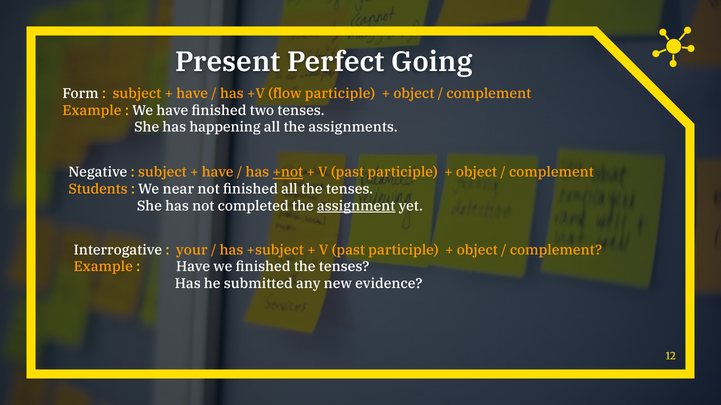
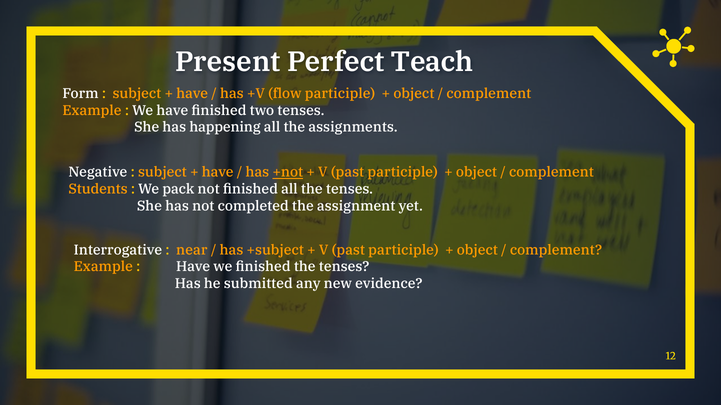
Going: Going -> Teach (432, 62)
near: near -> pack (178, 189)
assignment underline: present -> none (356, 206)
your: your -> near (192, 250)
